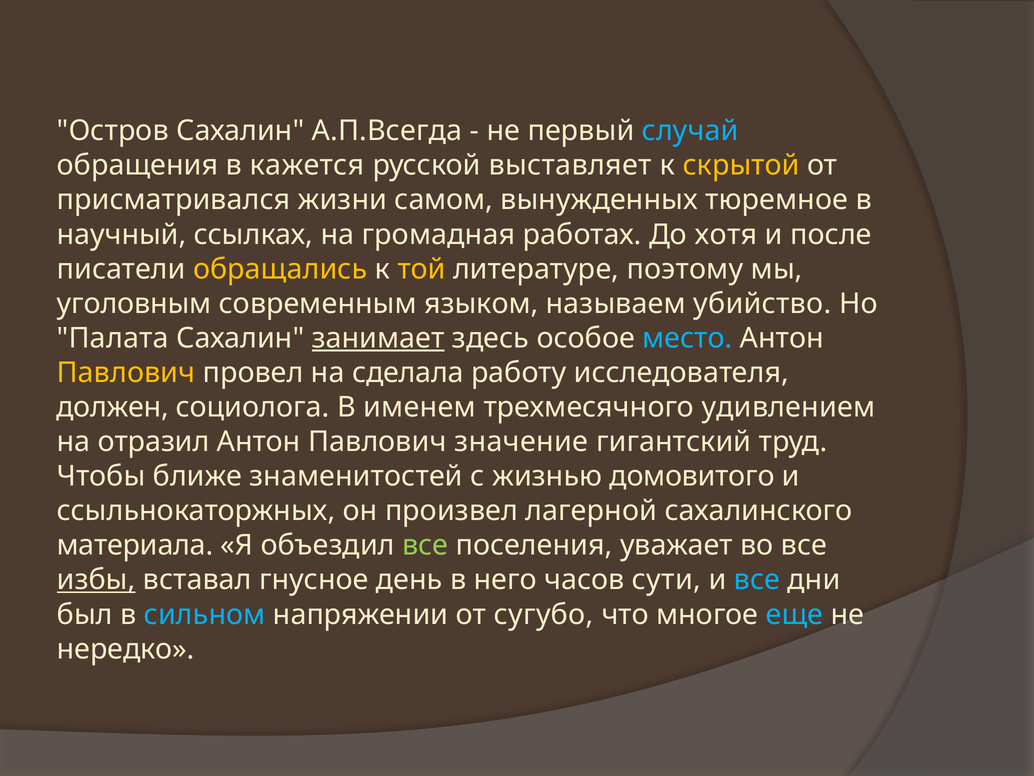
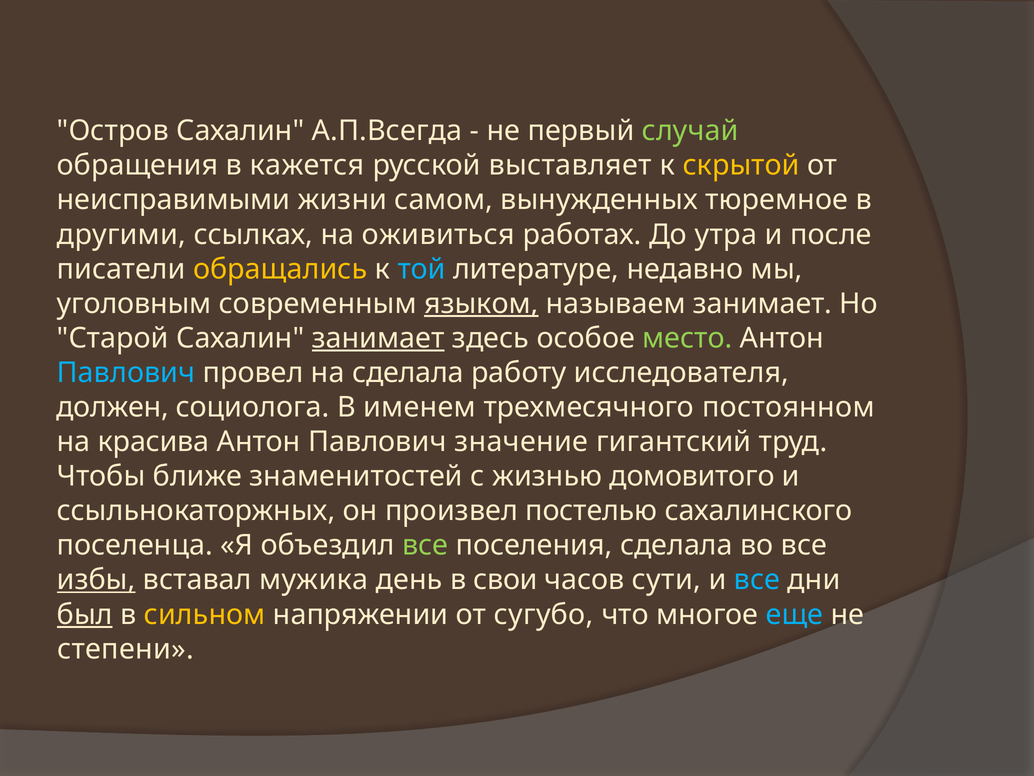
случай colour: light blue -> light green (690, 131)
присматривался: присматривался -> неисправимыми (174, 200)
научный: научный -> другими (121, 234)
громадная: громадная -> оживиться (438, 234)
хотя: хотя -> утра (726, 234)
той colour: yellow -> light blue (422, 269)
поэтому: поэтому -> недавно (685, 269)
языком underline: none -> present (481, 303)
называем убийство: убийство -> занимает (763, 303)
Палата: Палата -> Старой (113, 338)
место colour: light blue -> light green (687, 338)
Павлович colour: yellow -> light blue (126, 372)
удивлением: удивлением -> постоянном (788, 407)
отразил: отразил -> красива (154, 442)
лагерной: лагерной -> постелью (591, 511)
материала: материала -> поселенца (135, 545)
поселения уважает: уважает -> сделала (676, 545)
гнусное: гнусное -> мужика (314, 580)
него: него -> свои (505, 580)
был underline: none -> present (85, 614)
сильном colour: light blue -> yellow (205, 614)
нередко: нередко -> степени (125, 649)
